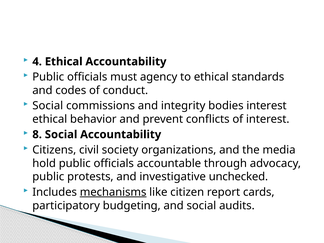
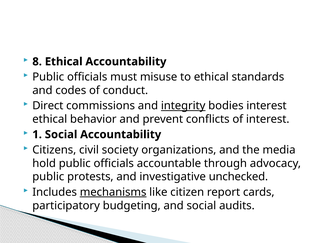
4: 4 -> 8 (37, 62)
agency: agency -> misuse (159, 77)
Social: Social -> Direct (48, 106)
integrity underline: none -> present (183, 106)
8: 8 -> 1 (37, 134)
